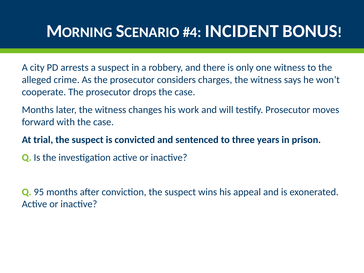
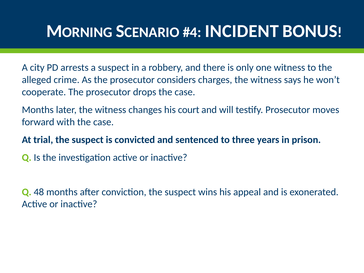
work: work -> court (189, 110)
95: 95 -> 48 (39, 192)
